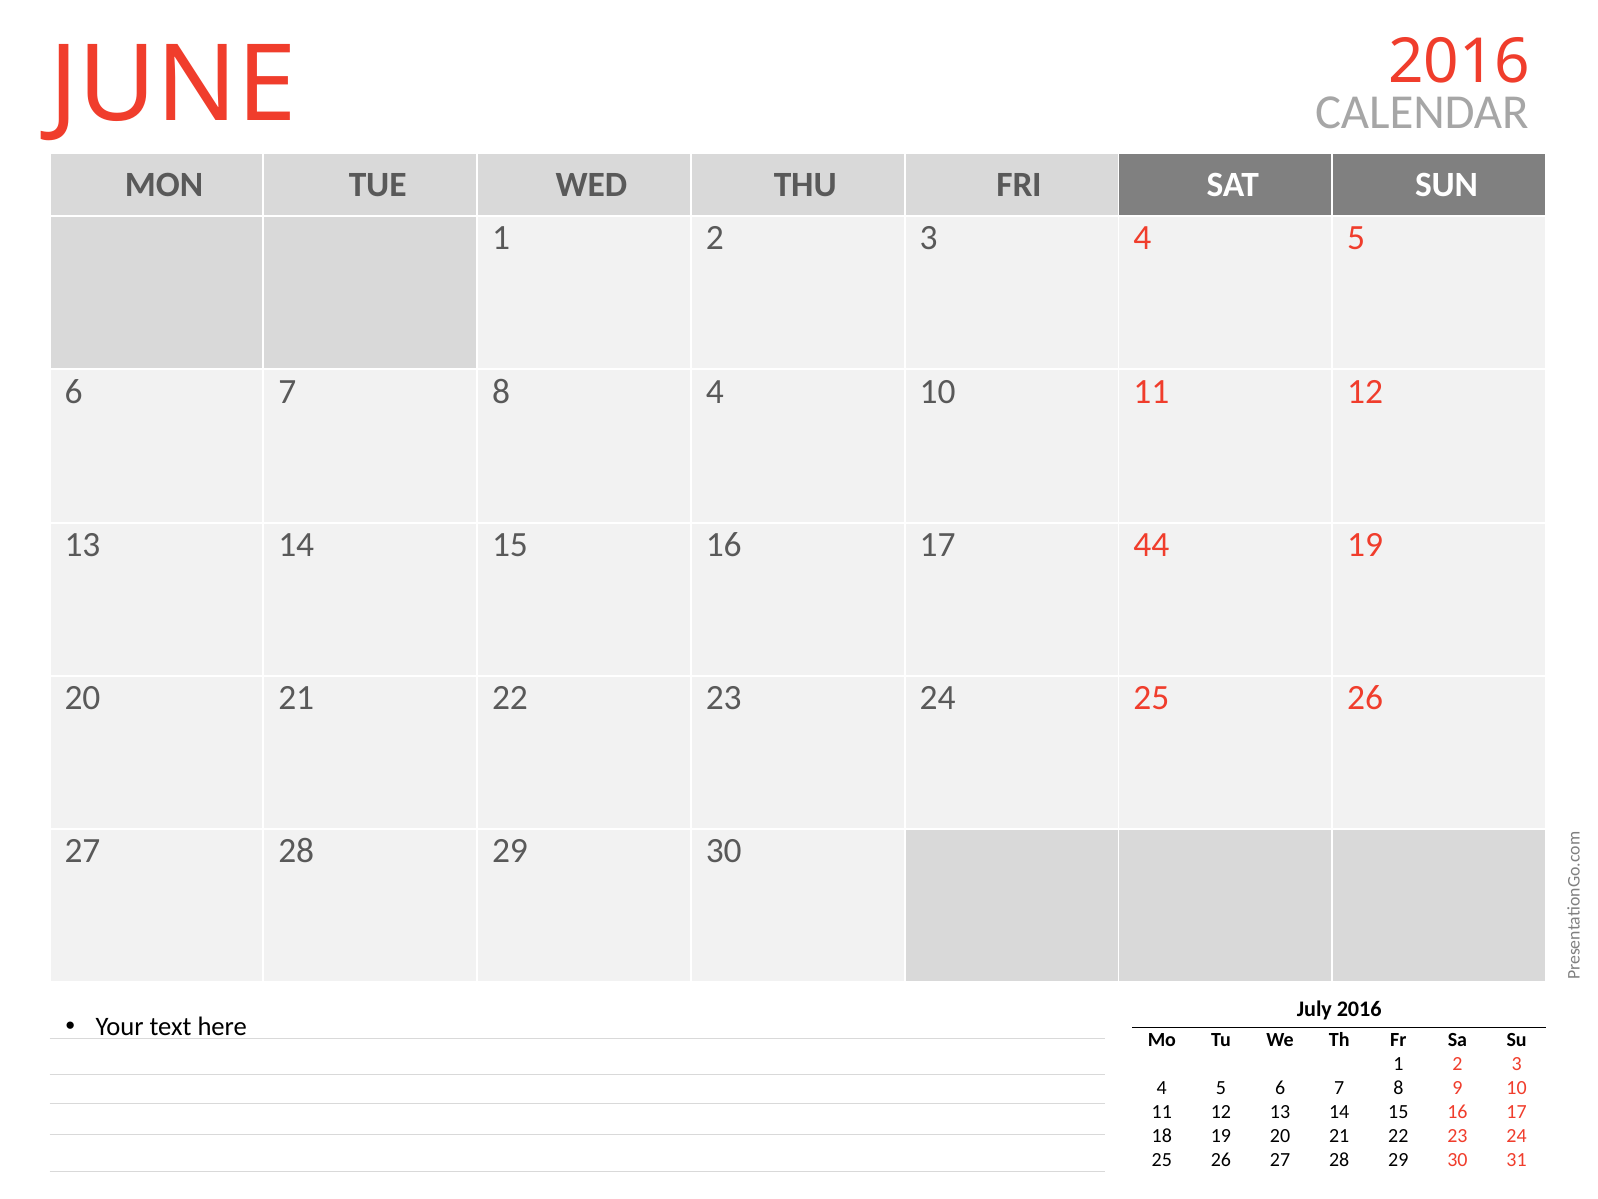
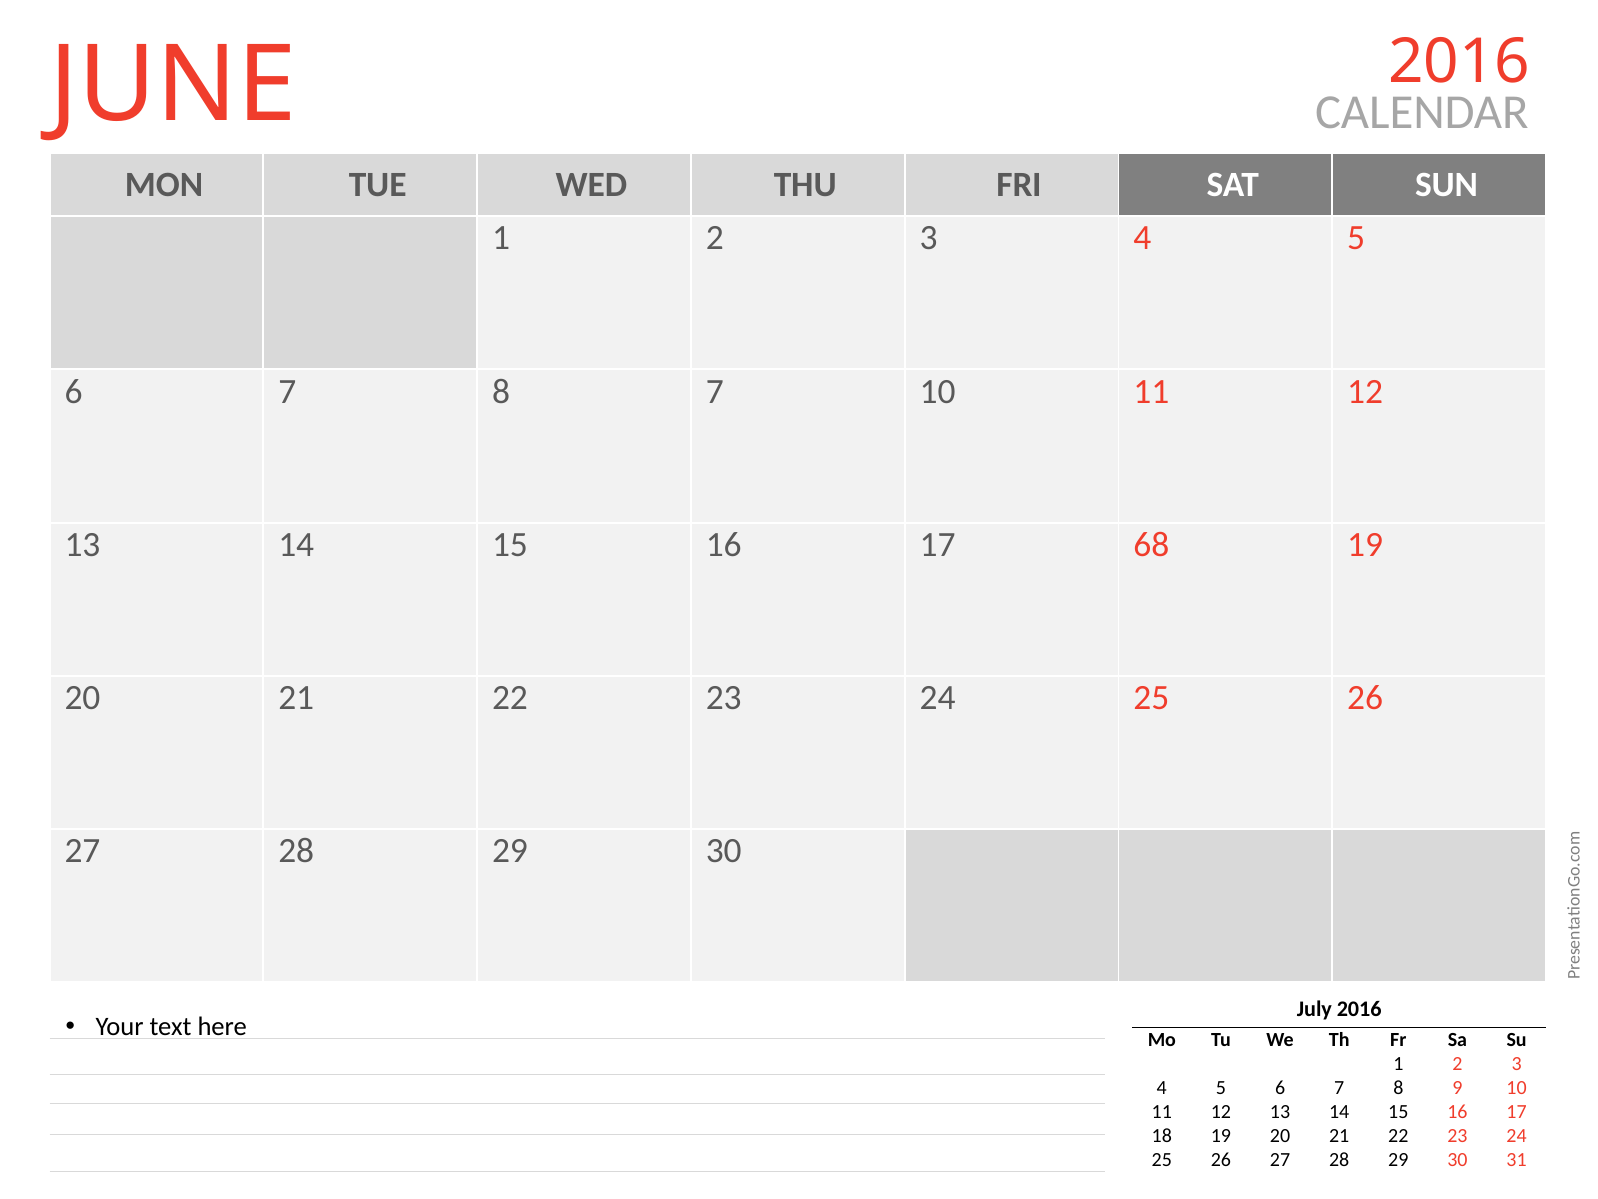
8 4: 4 -> 7 (715, 391)
44: 44 -> 68 (1151, 545)
